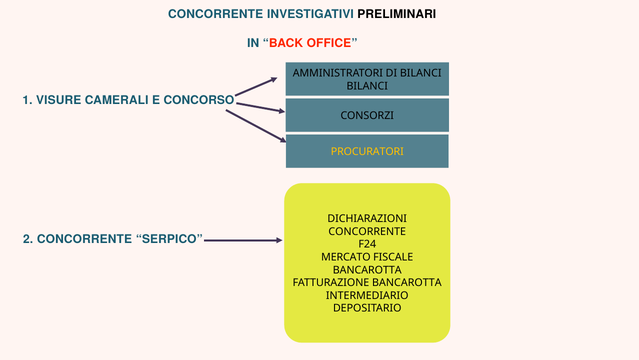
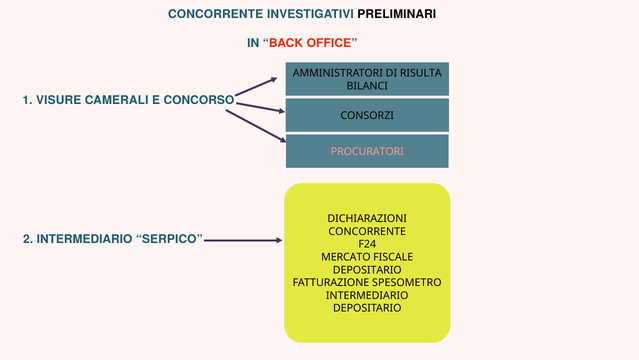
DI BILANCI: BILANCI -> RISULTA (421, 73)
PROCURATORI colour: yellow -> pink (367, 152)
2 CONCORRENTE: CONCORRENTE -> INTERMEDIARIO (85, 239)
BANCAROTTA: BANCAROTTA -> DEPOSITARIO (367, 270)
FATTURAZIONE BANCAROTTA: BANCAROTTA -> SPESOMETRO (407, 282)
